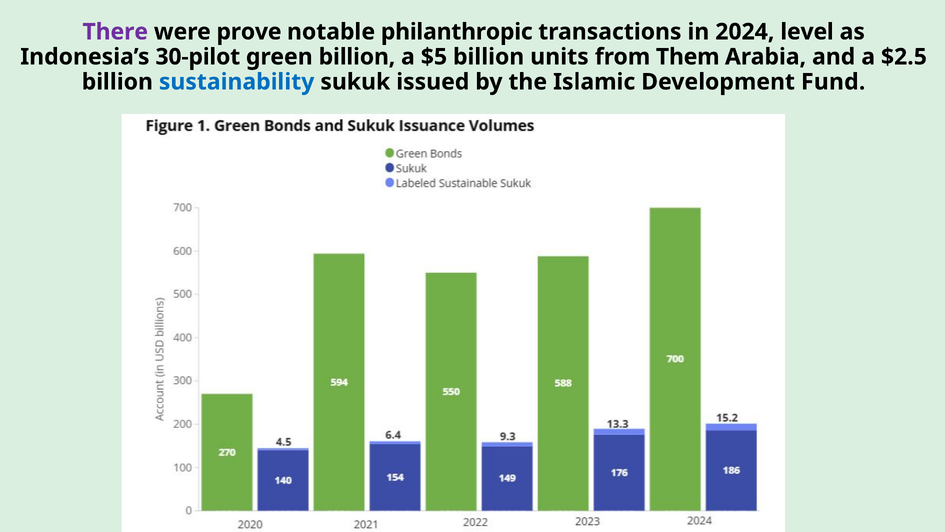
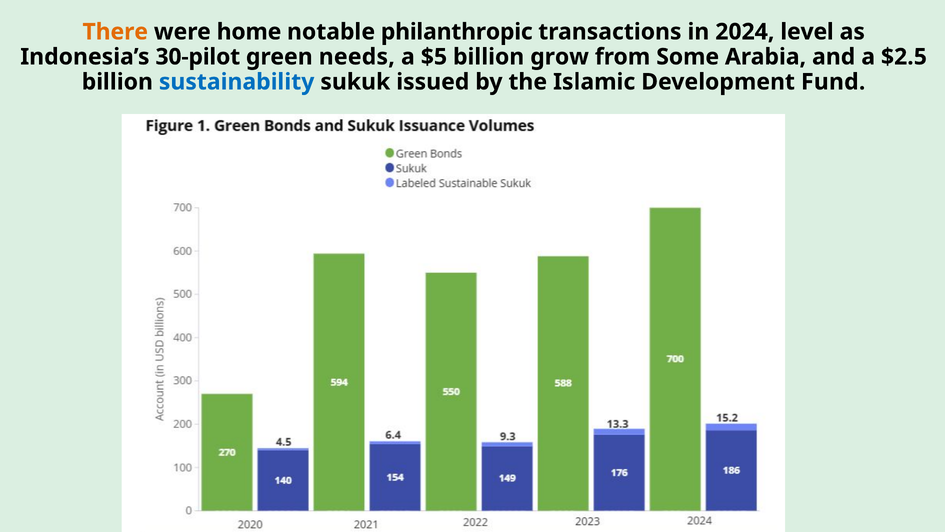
There colour: purple -> orange (115, 32)
prove: prove -> home (249, 32)
green billion: billion -> needs (357, 57)
units: units -> grow (560, 57)
Them: Them -> Some (688, 57)
